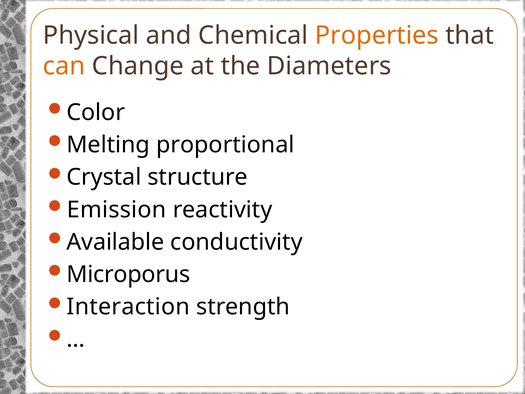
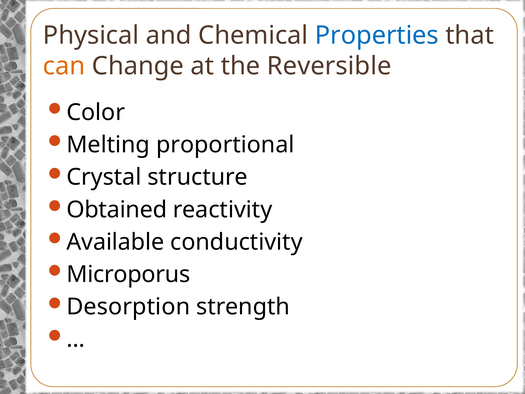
Properties colour: orange -> blue (377, 35)
Diameters: Diameters -> Reversible (329, 66)
Emission: Emission -> Obtained (117, 210)
Interaction: Interaction -> Desorption (128, 307)
